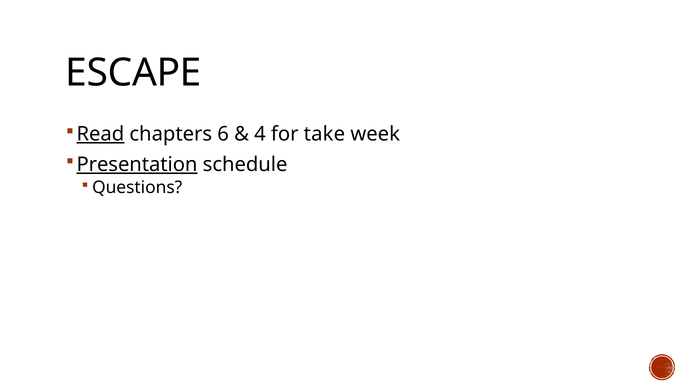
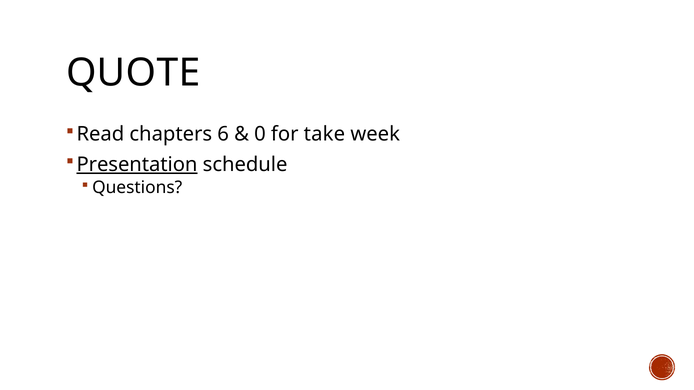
ESCAPE: ESCAPE -> QUOTE (133, 73)
Read underline: present -> none (100, 134)
4: 4 -> 0 (260, 134)
